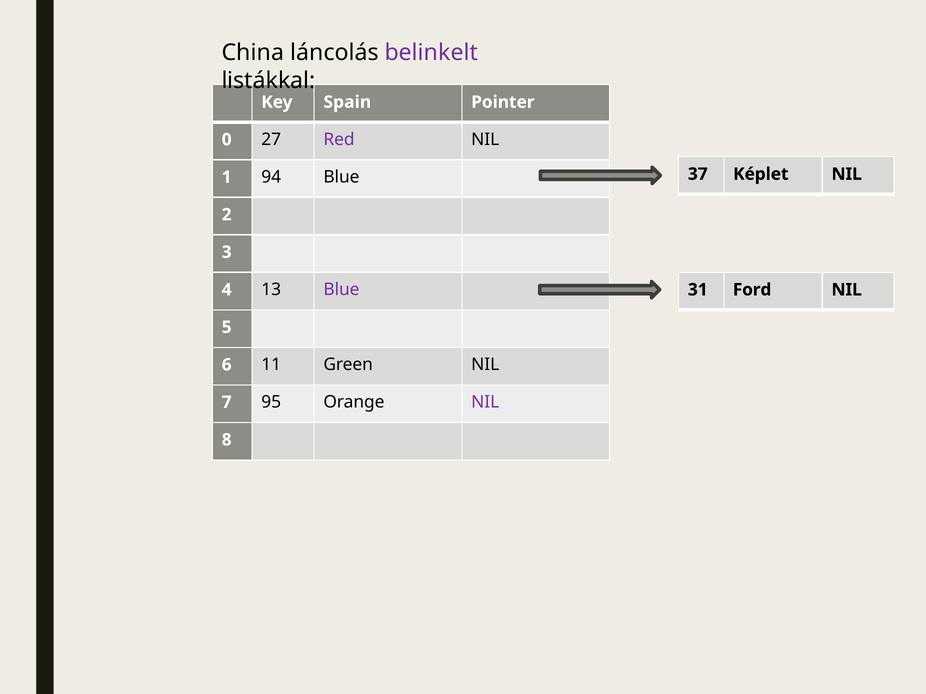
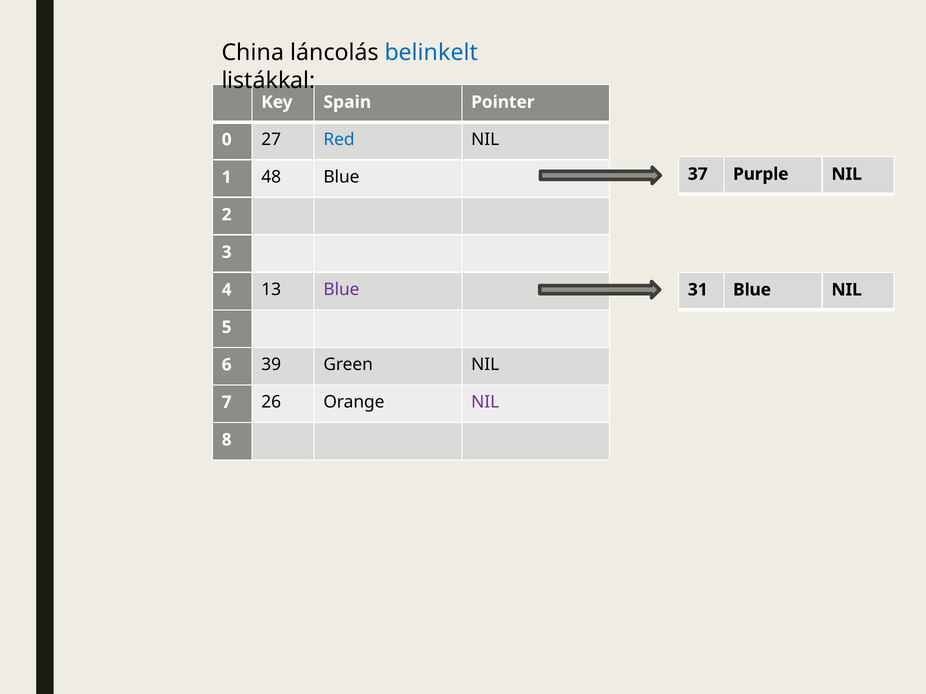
belinkelt colour: purple -> blue (431, 53)
Red colour: purple -> blue (339, 140)
Képlet: Képlet -> Purple (761, 174)
94: 94 -> 48 (271, 177)
31 Ford: Ford -> Blue (752, 290)
11: 11 -> 39 (271, 365)
95: 95 -> 26 (271, 403)
